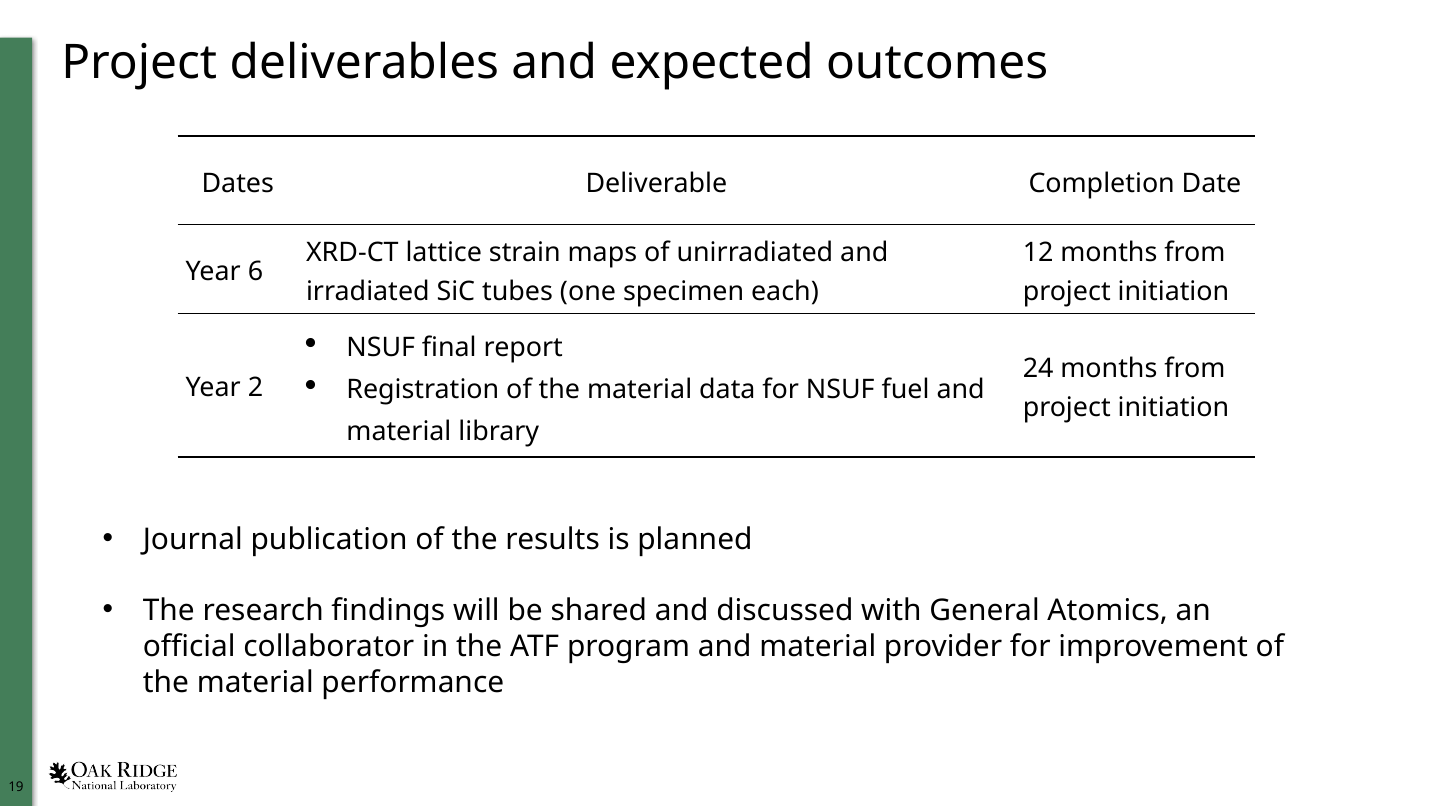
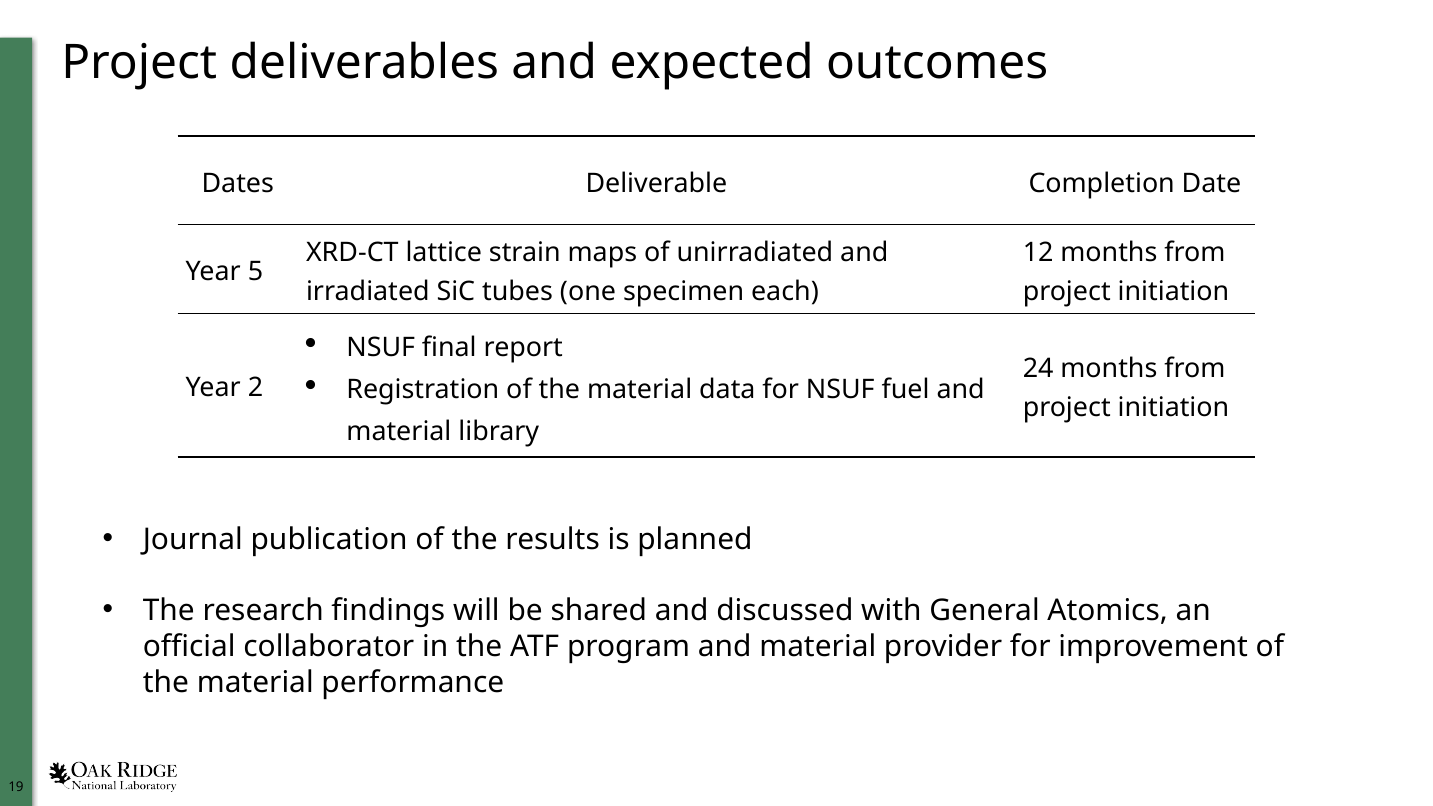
6: 6 -> 5 (255, 272)
